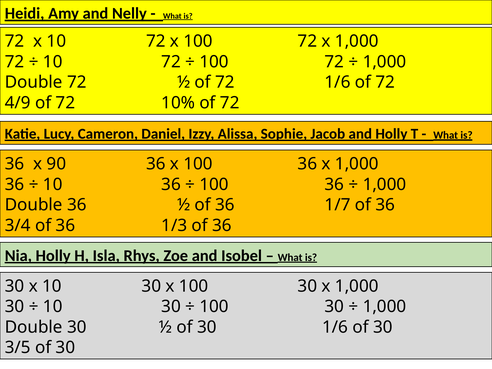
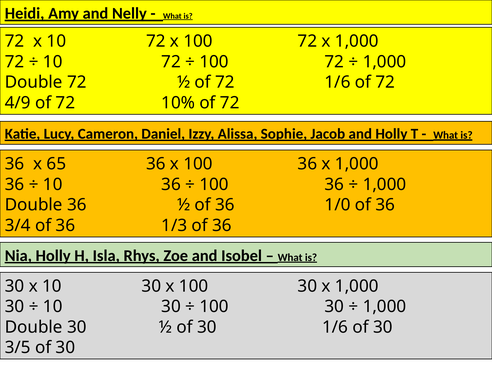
90: 90 -> 65 (56, 164)
1/7: 1/7 -> 1/0 (338, 205)
